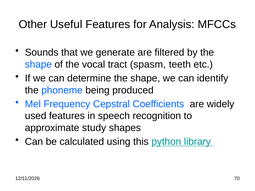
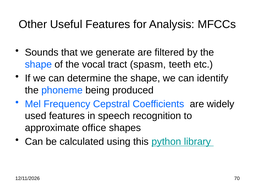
study: study -> office (94, 128)
